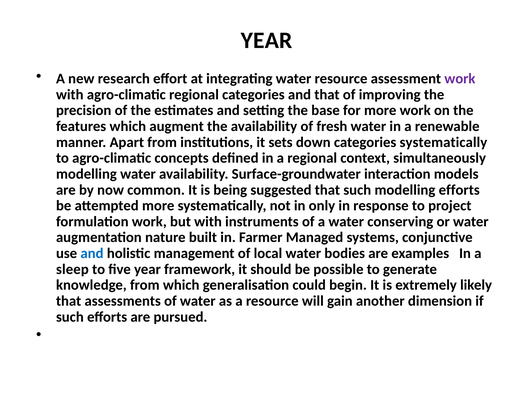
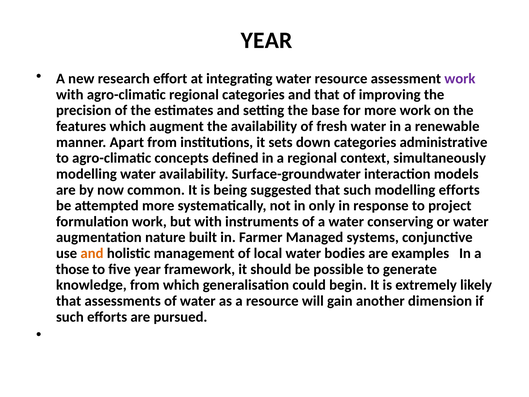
categories systematically: systematically -> administrative (444, 142)
and colour: blue -> orange (92, 253)
sleep: sleep -> those (73, 269)
